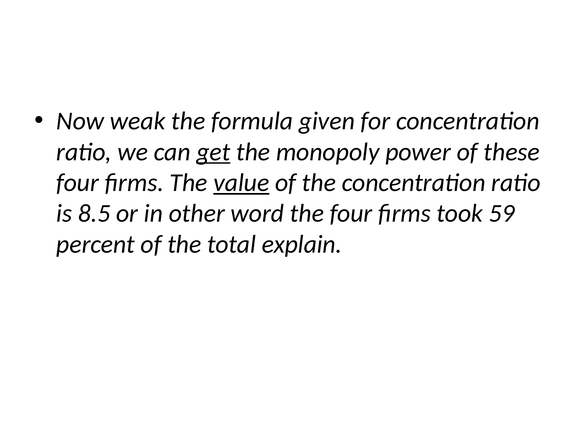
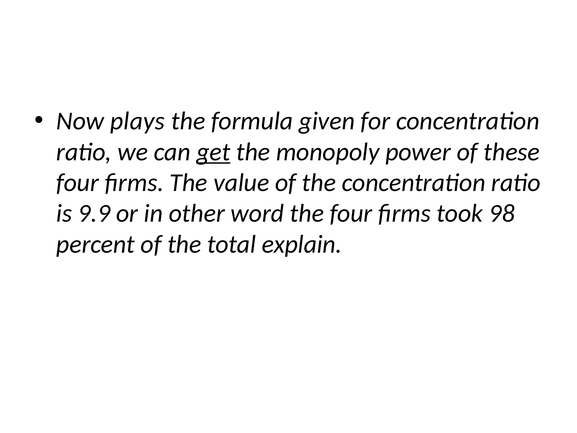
weak: weak -> plays (138, 121)
value underline: present -> none (241, 183)
8.5: 8.5 -> 9.9 (94, 213)
59: 59 -> 98 (502, 213)
